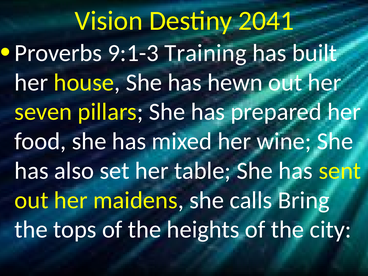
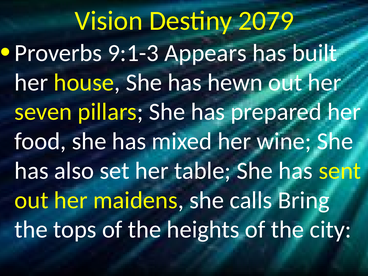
2041: 2041 -> 2079 (266, 21)
Training: Training -> Appears (206, 53)
